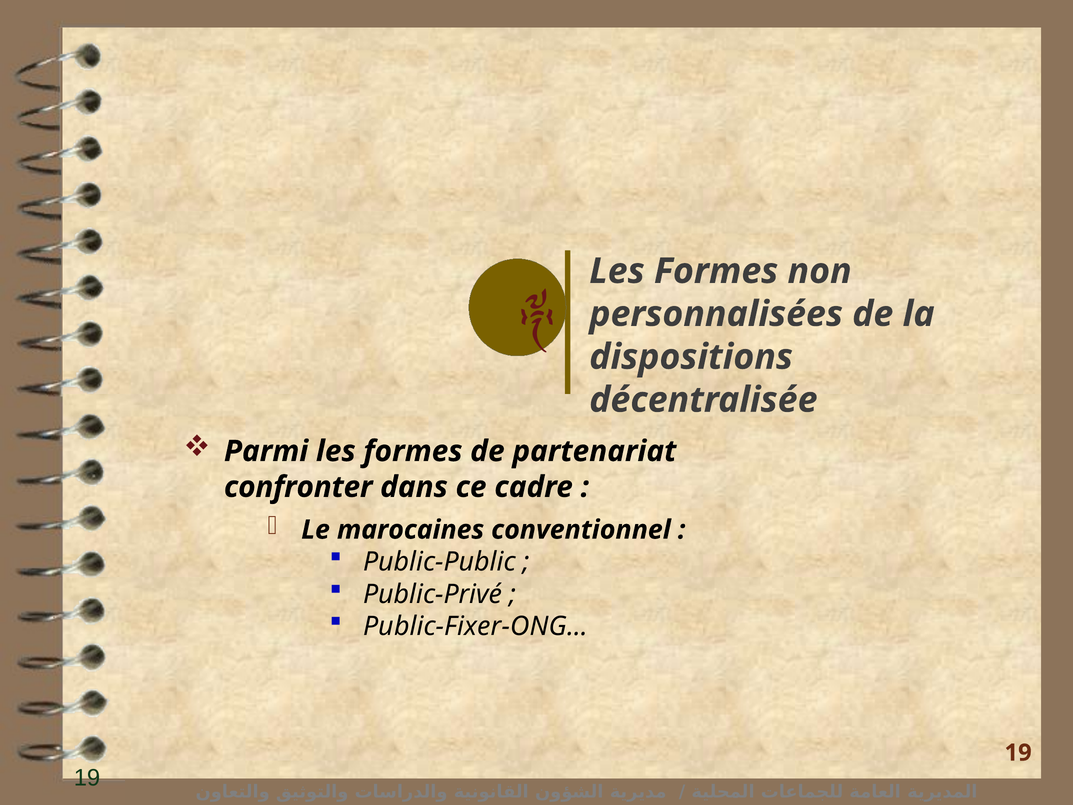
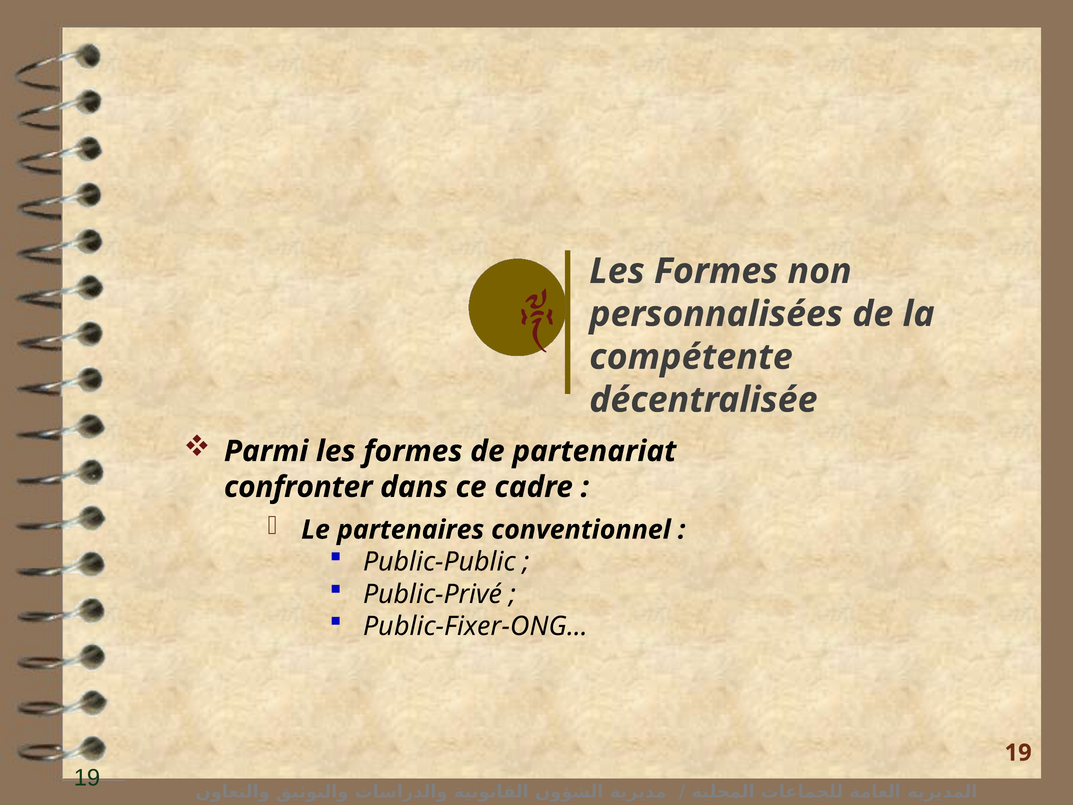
dispositions: dispositions -> compétente (691, 357)
marocaines: marocaines -> partenaires (411, 530)
